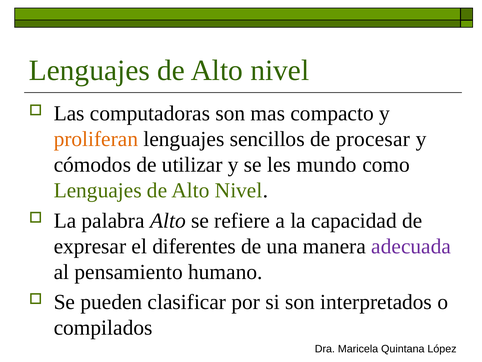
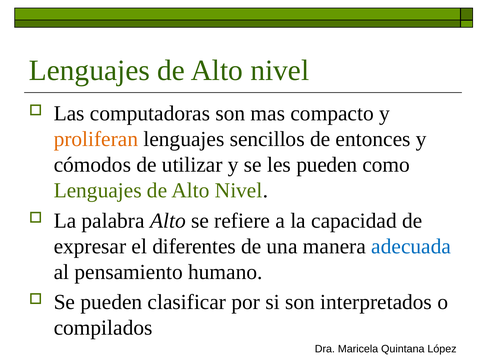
procesar: procesar -> entonces (373, 139)
les mundo: mundo -> pueden (327, 165)
adecuada colour: purple -> blue (411, 246)
